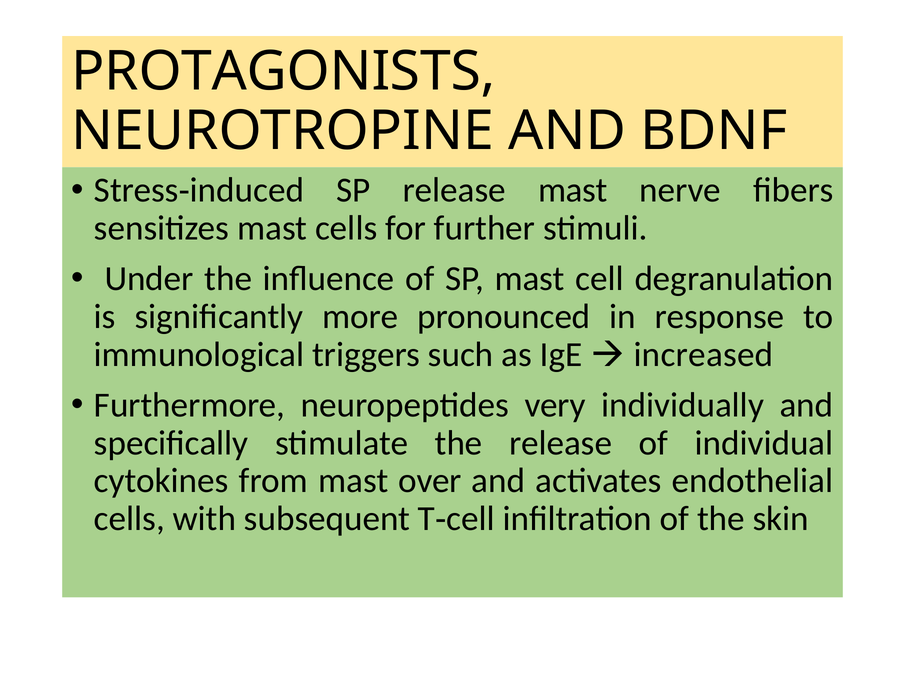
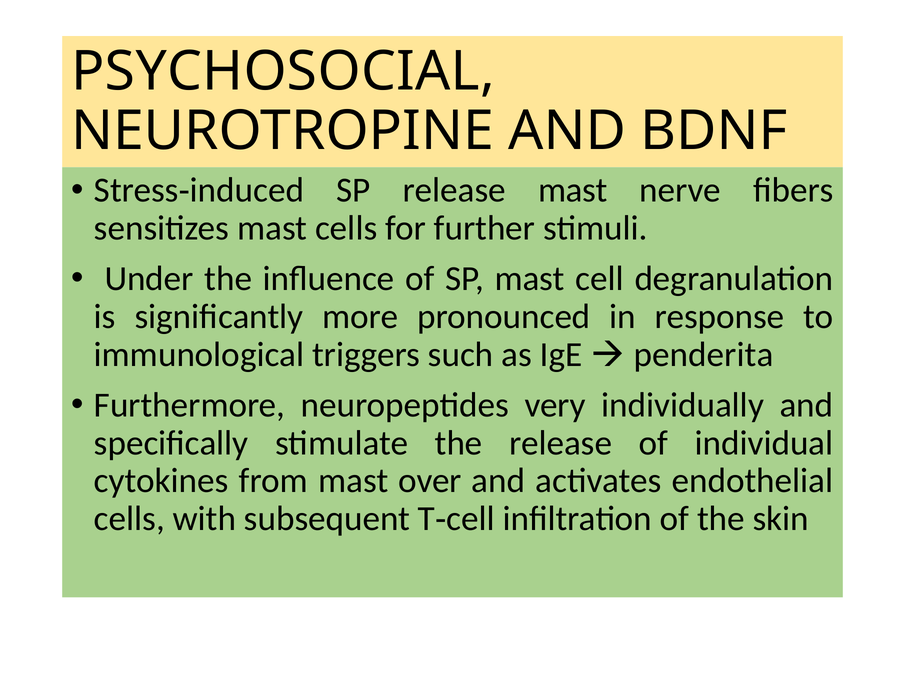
PROTAGONISTS: PROTAGONISTS -> PSYCHOSOCIAL (283, 72)
increased: increased -> penderita (704, 355)
